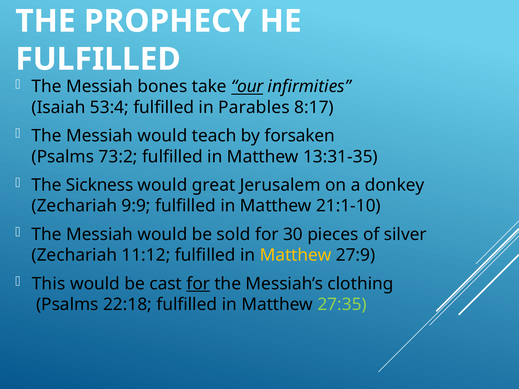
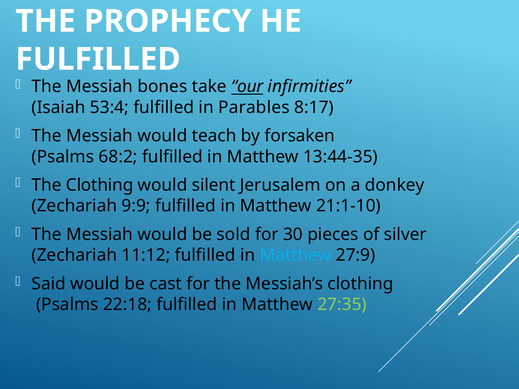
73:2: 73:2 -> 68:2 (118, 157)
13:31-35: 13:31-35 -> 13:44-35 (340, 157)
The Sickness: Sickness -> Clothing (100, 185)
great: great -> silent (214, 185)
Matthew colour: yellow -> light blue (296, 255)
This: This -> Said (49, 284)
for underline: present -> none (198, 284)
